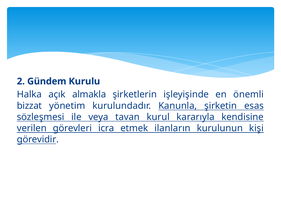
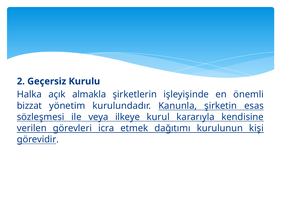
Gündem: Gündem -> Geçersiz (47, 81)
tavan: tavan -> ilkeye (128, 117)
ilanların: ilanların -> dağıtımı (172, 128)
